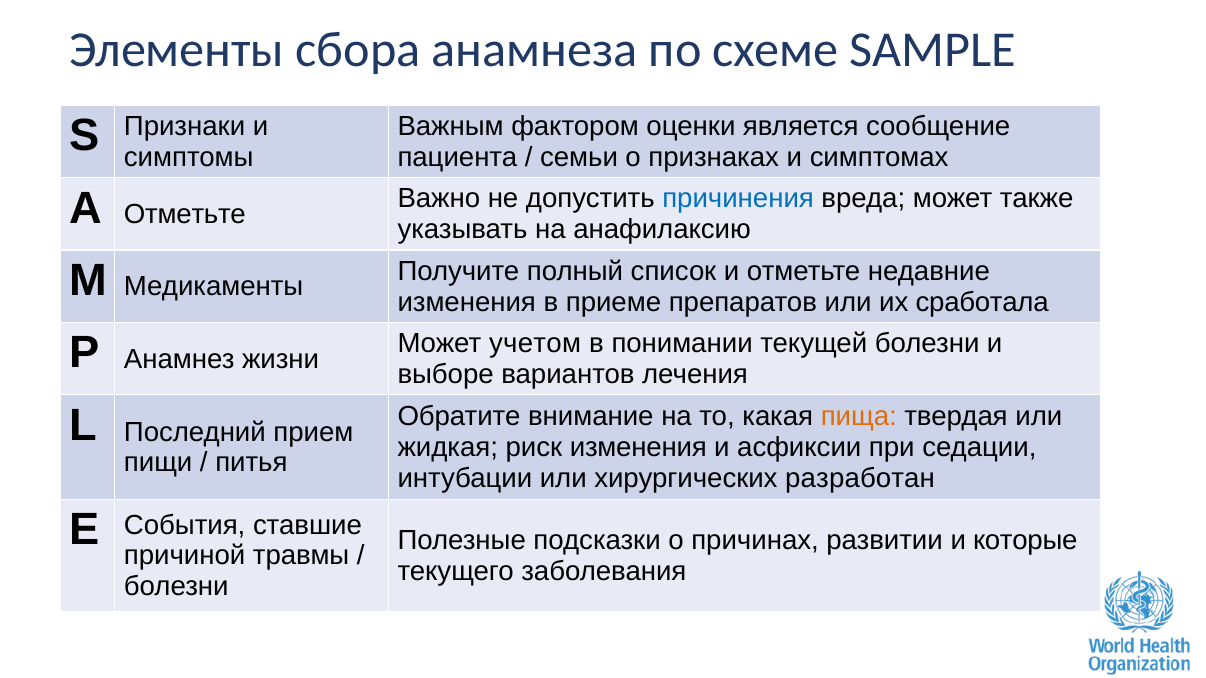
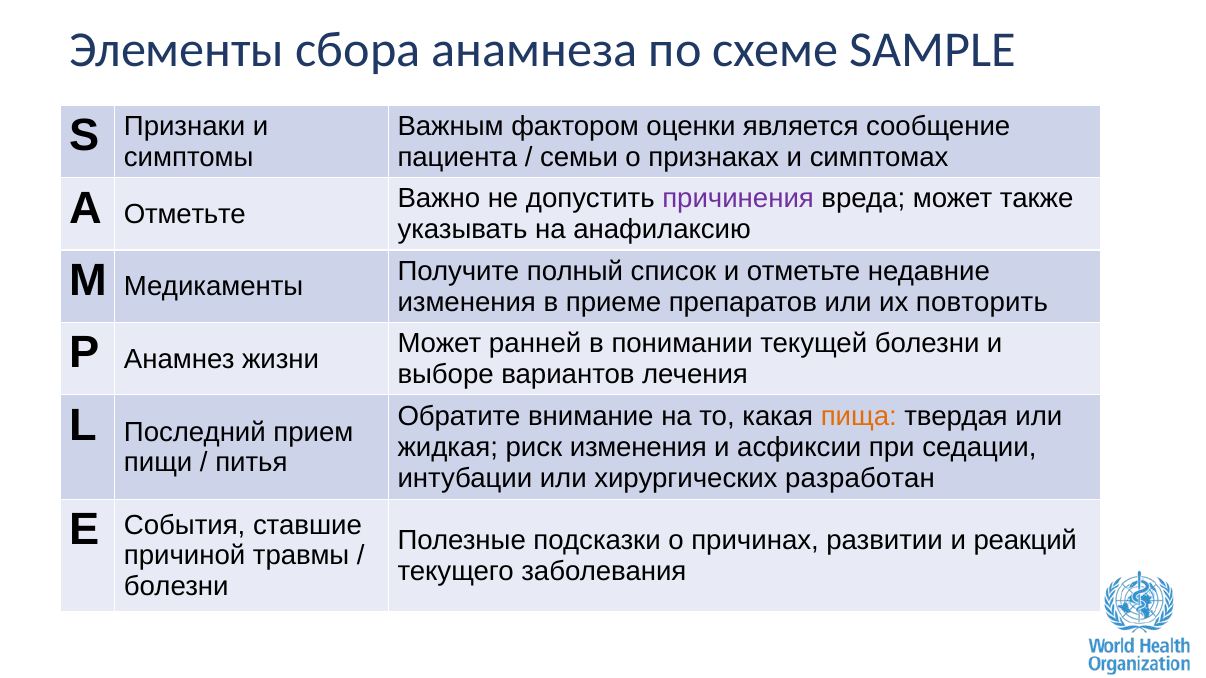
причинения colour: blue -> purple (738, 199)
сработала: сработала -> повторить (982, 302)
учетом: учетом -> ранней (535, 344)
которые: которые -> реакций (1025, 541)
